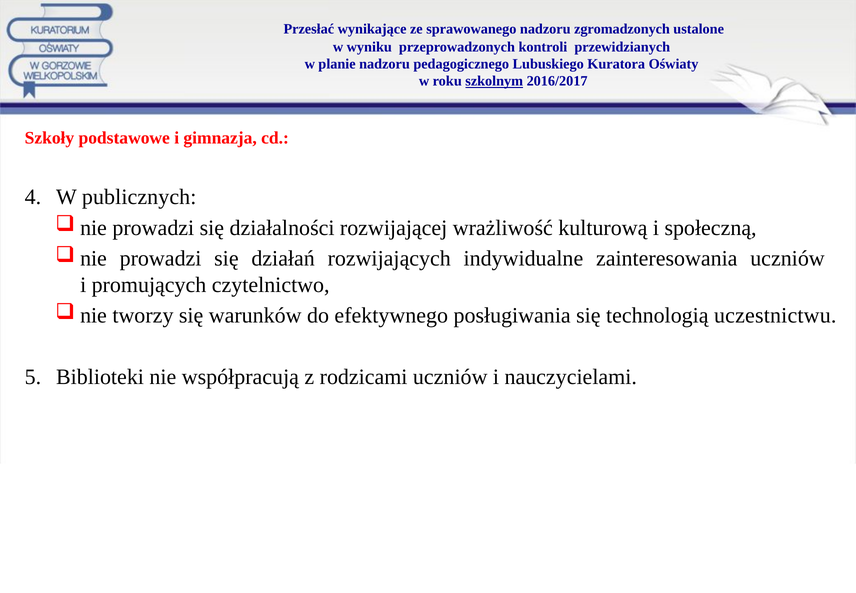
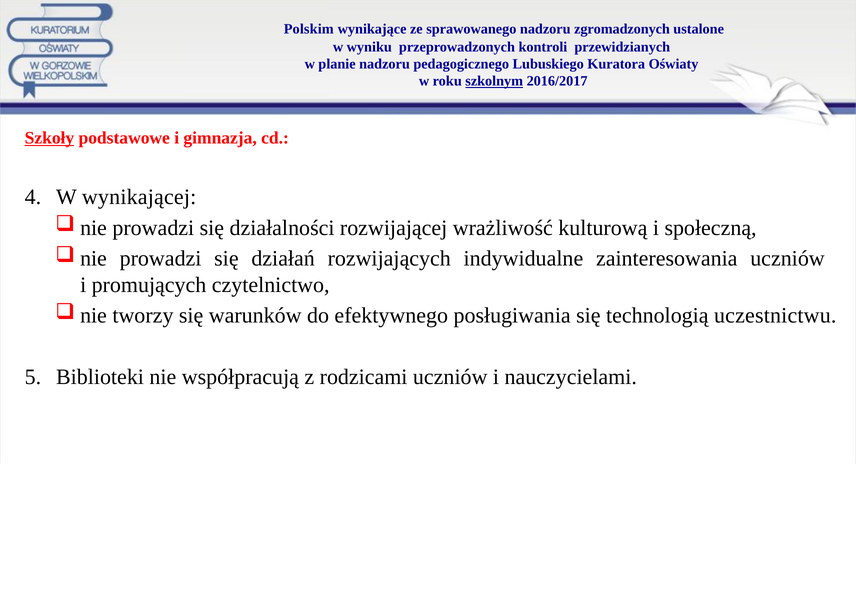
Przesłać: Przesłać -> Polskim (309, 29)
Szkoły underline: none -> present (49, 138)
publicznych: publicznych -> wynikającej (139, 197)
